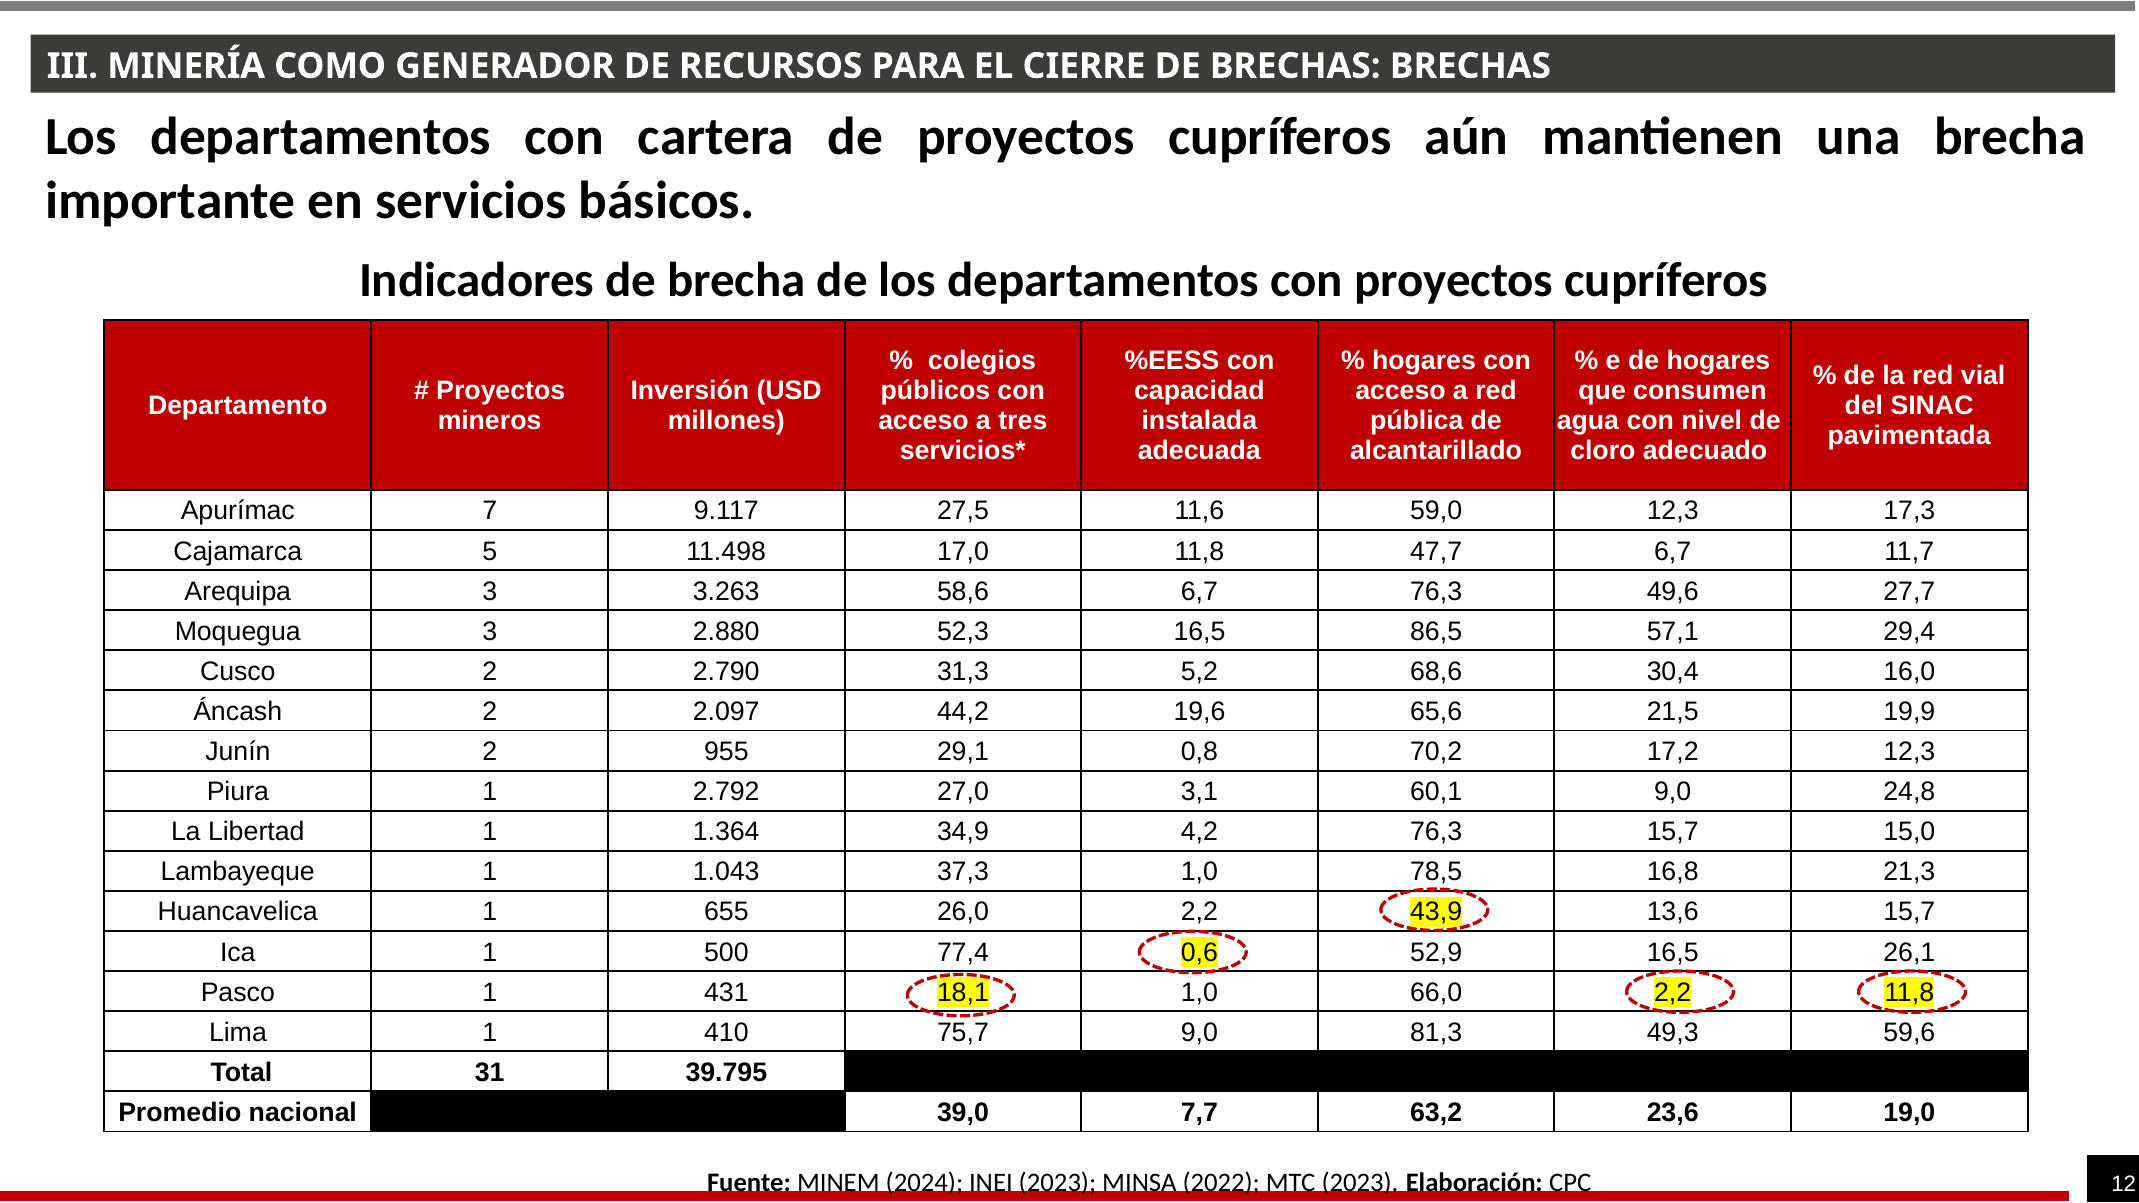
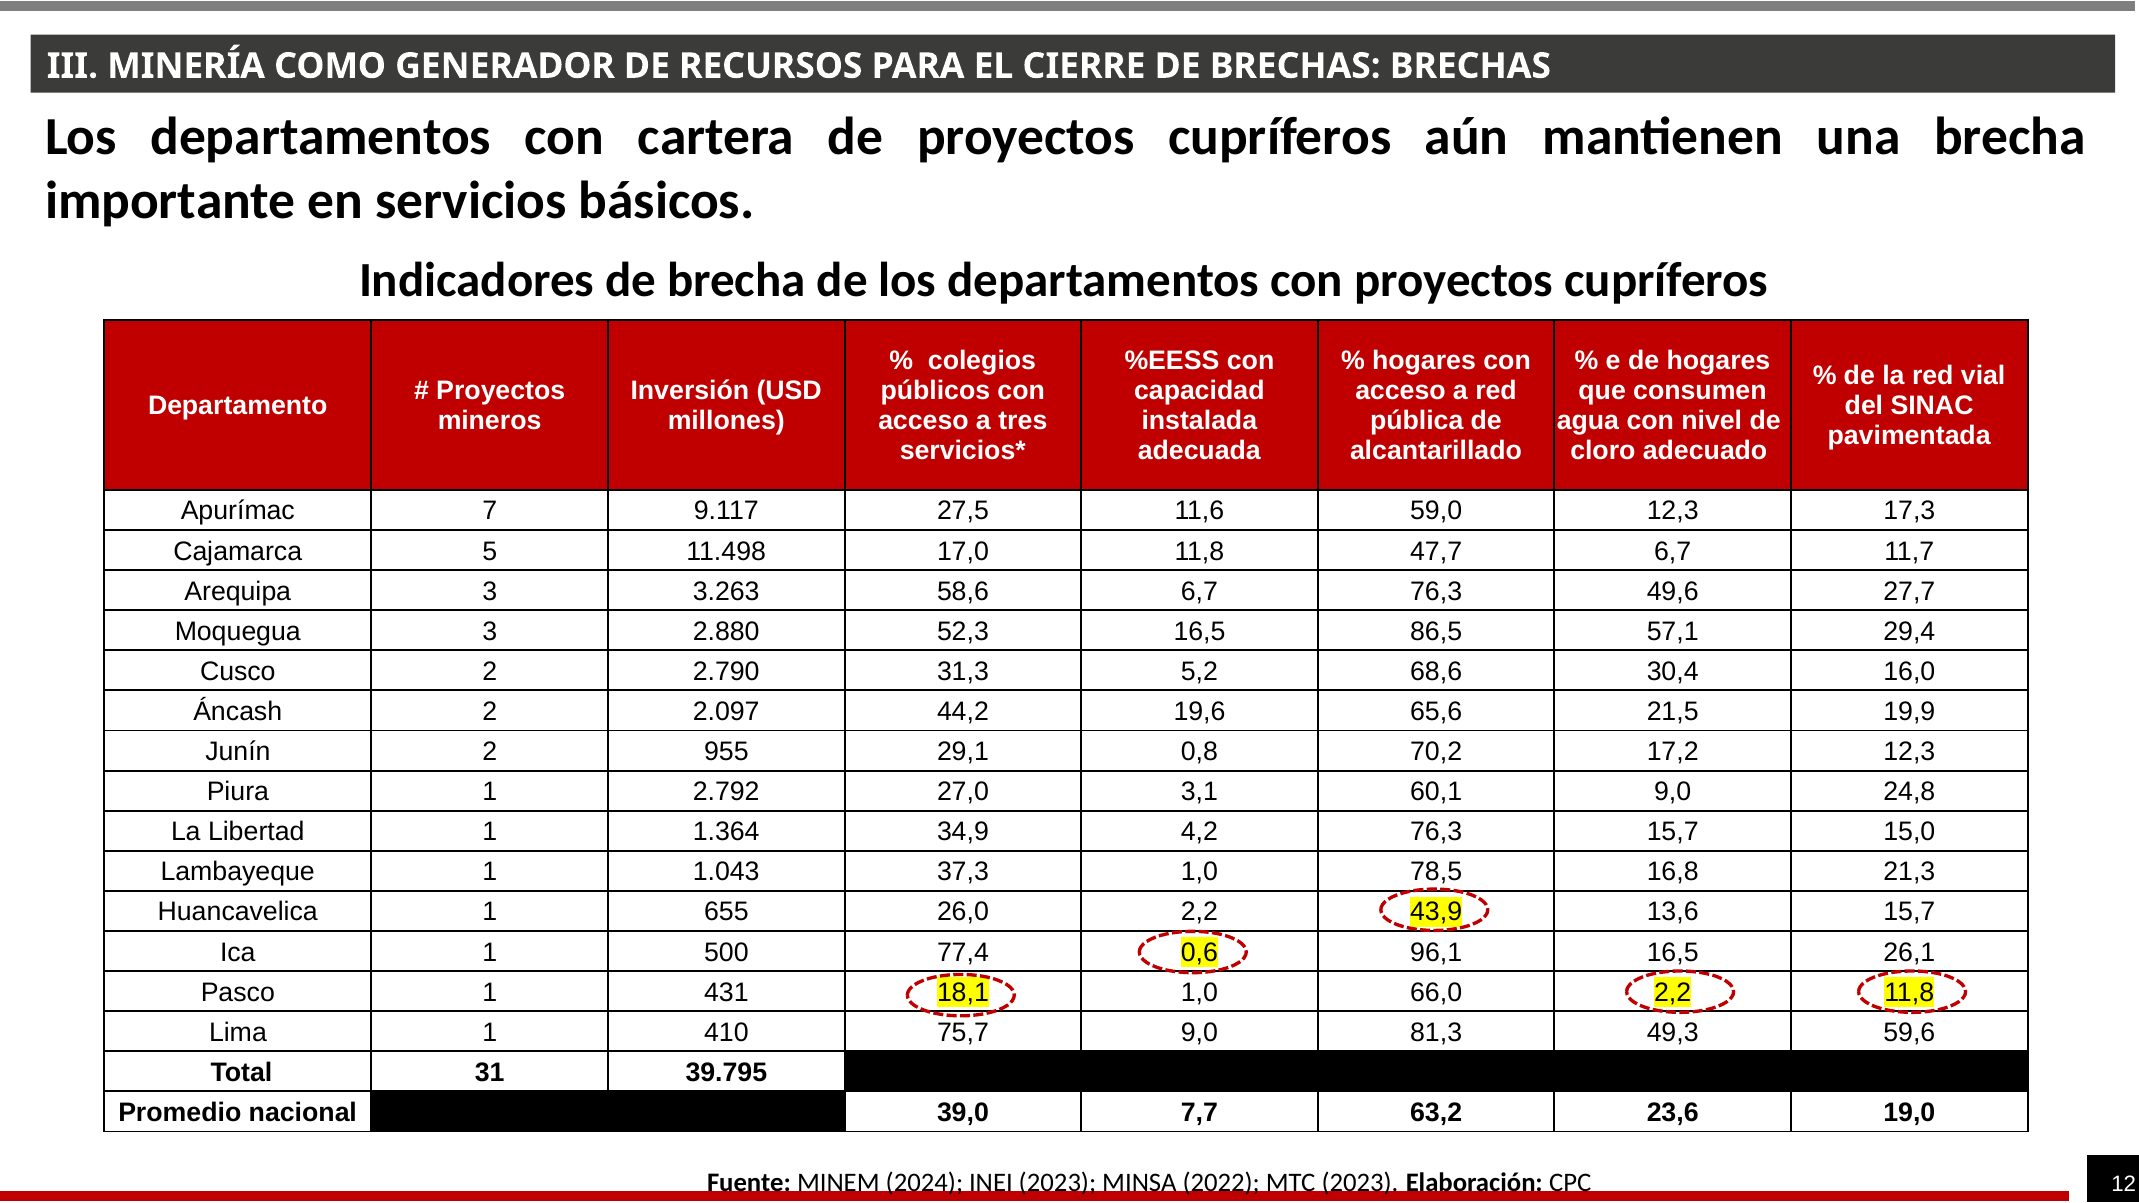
52,9: 52,9 -> 96,1 (1436, 952)
